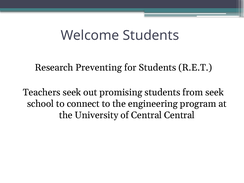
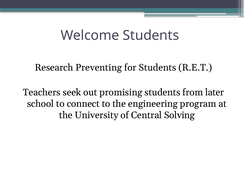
from seek: seek -> later (215, 92)
Central Central: Central -> Solving (179, 115)
